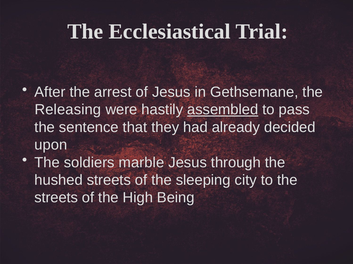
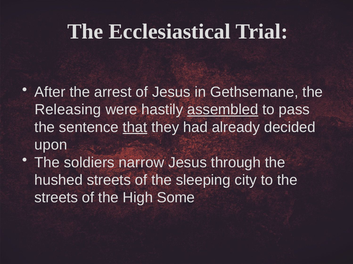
that underline: none -> present (135, 128)
marble: marble -> narrow (141, 163)
Being: Being -> Some (176, 198)
